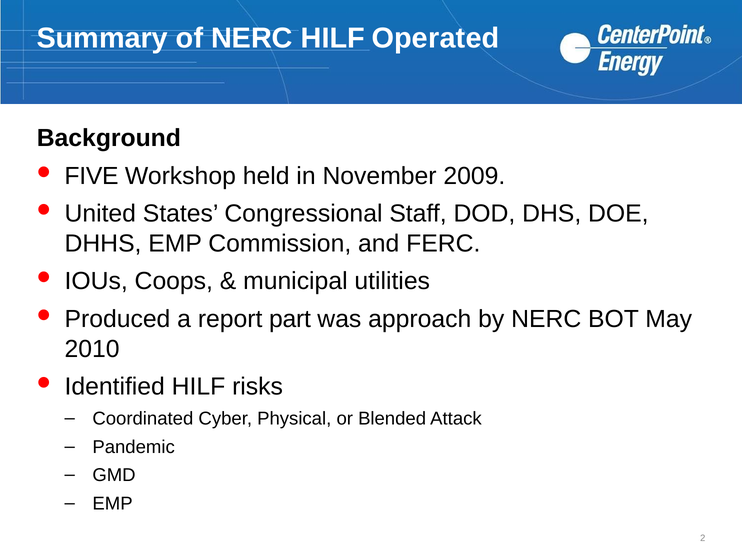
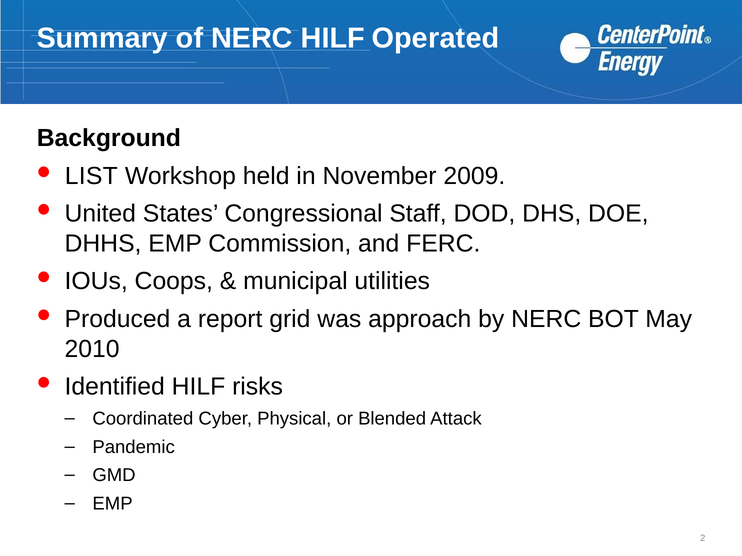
FIVE: FIVE -> LIST (91, 176)
part: part -> grid (290, 320)
